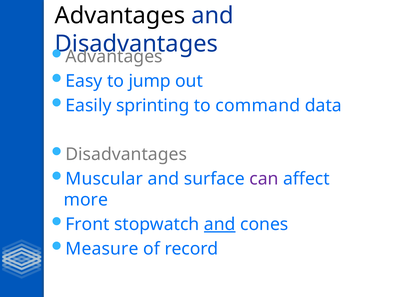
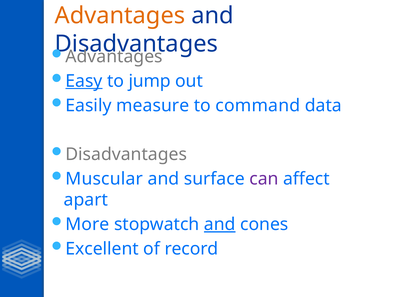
Advantages colour: black -> orange (120, 16)
Easy underline: none -> present (84, 81)
sprinting: sprinting -> measure (153, 105)
more: more -> apart (86, 200)
Front: Front -> More (87, 224)
Measure: Measure -> Excellent (102, 249)
